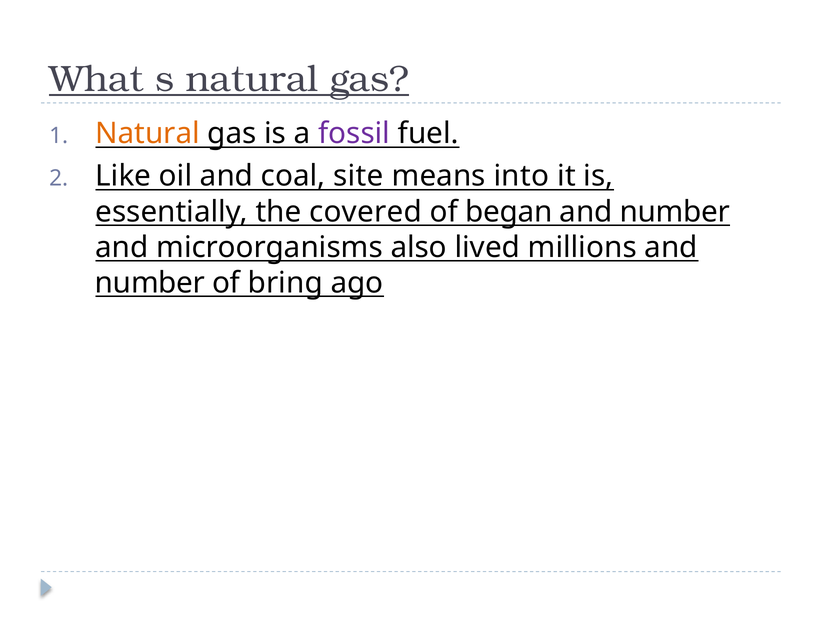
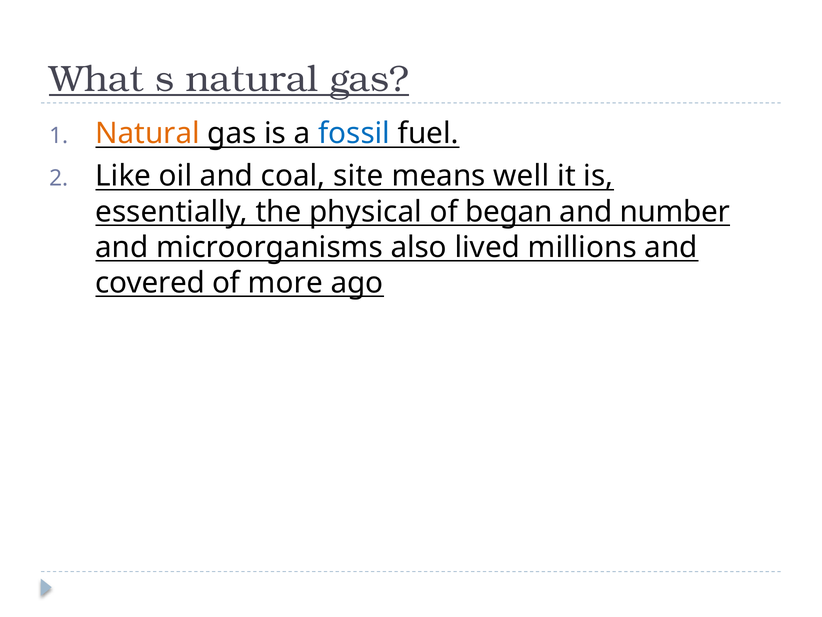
fossil colour: purple -> blue (354, 134)
into: into -> well (521, 176)
covered: covered -> physical (366, 212)
number: number -> covered (150, 283)
bring: bring -> more (285, 283)
